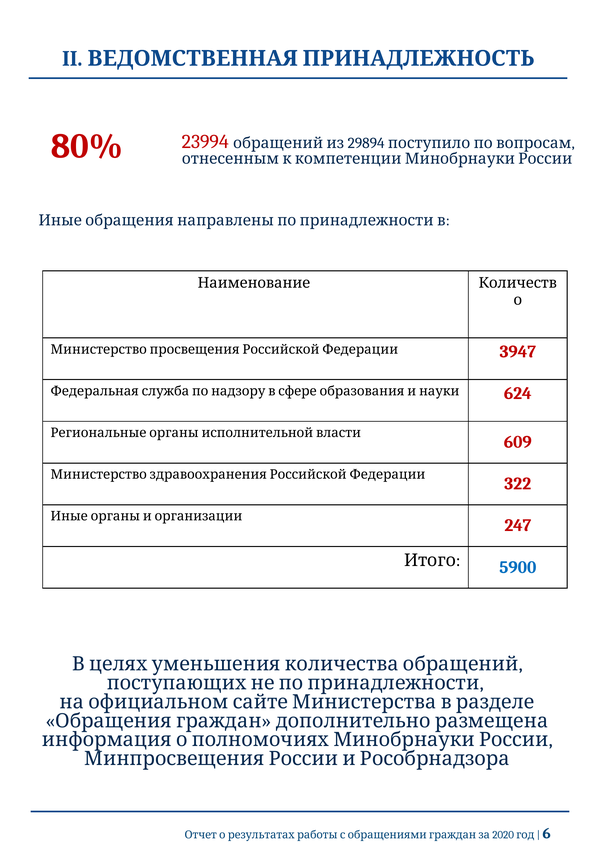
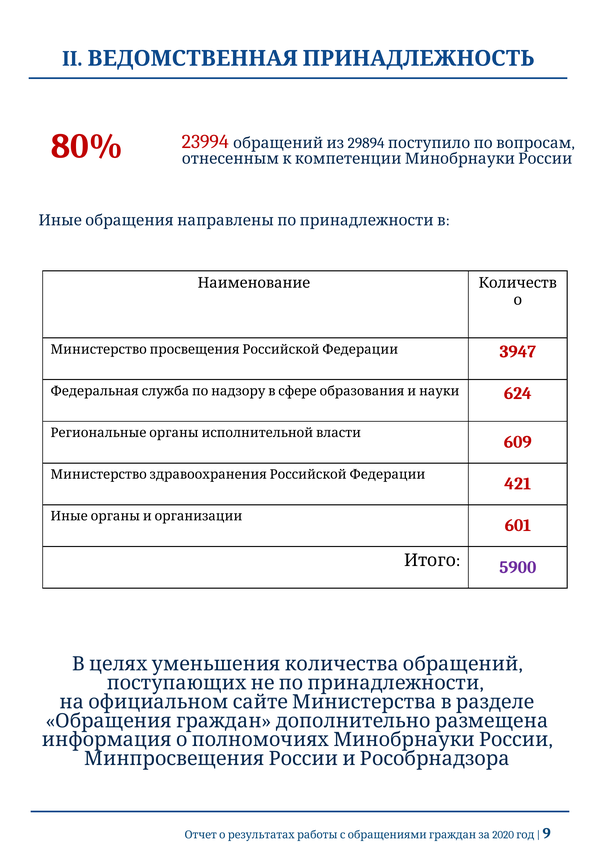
322: 322 -> 421 (518, 484)
247: 247 -> 601 (518, 525)
5900 colour: blue -> purple (518, 567)
6: 6 -> 9 (547, 833)
